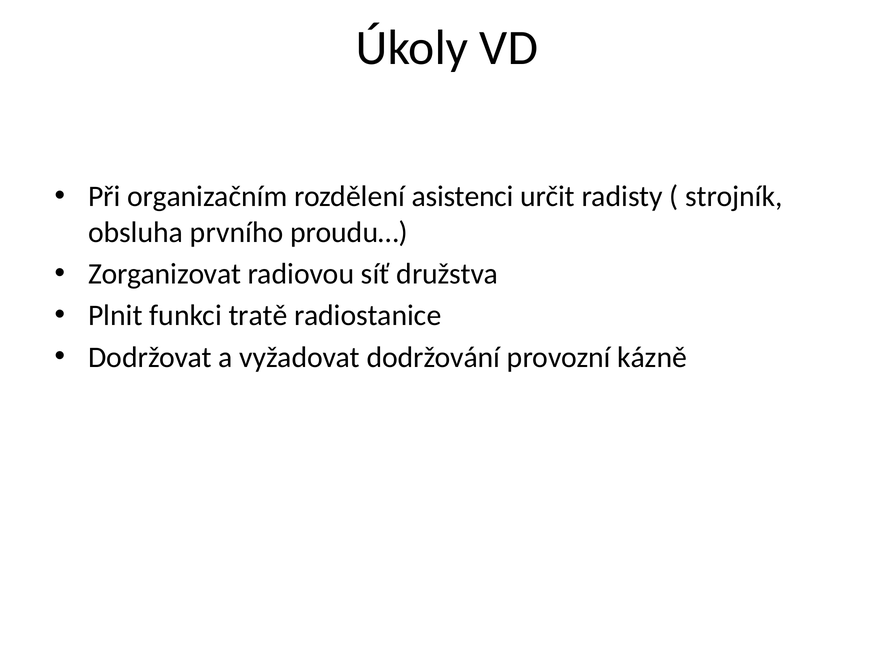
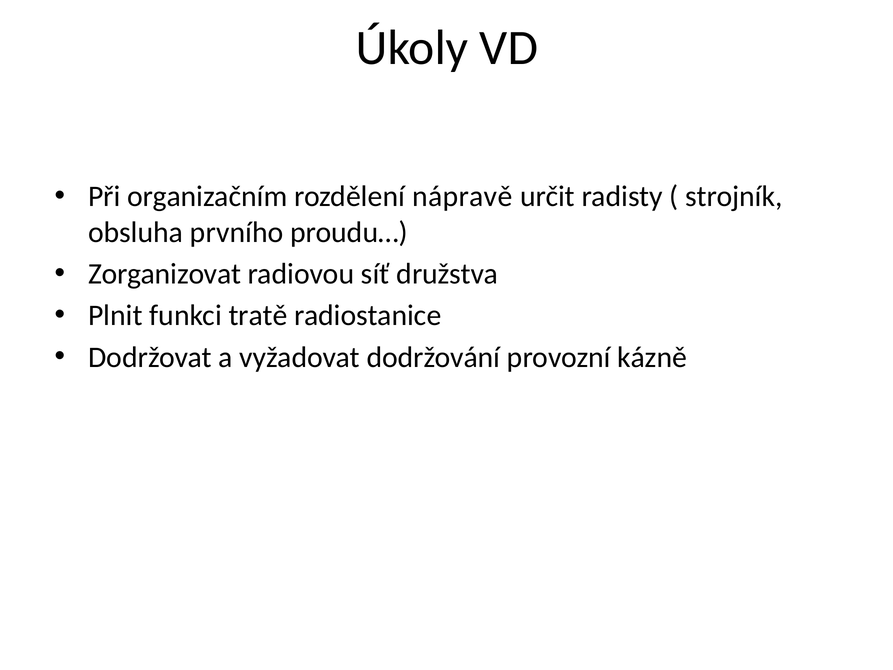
asistenci: asistenci -> nápravě (462, 196)
